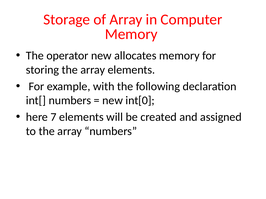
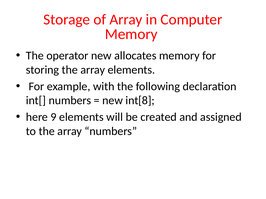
int[0: int[0 -> int[8 (140, 101)
7: 7 -> 9 (54, 117)
